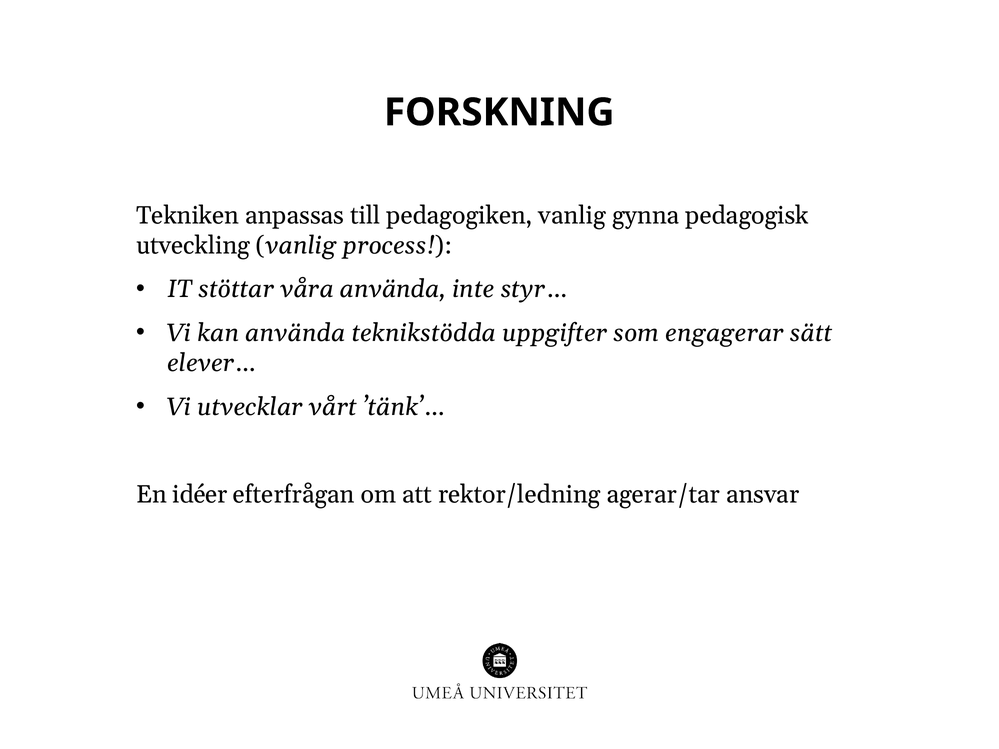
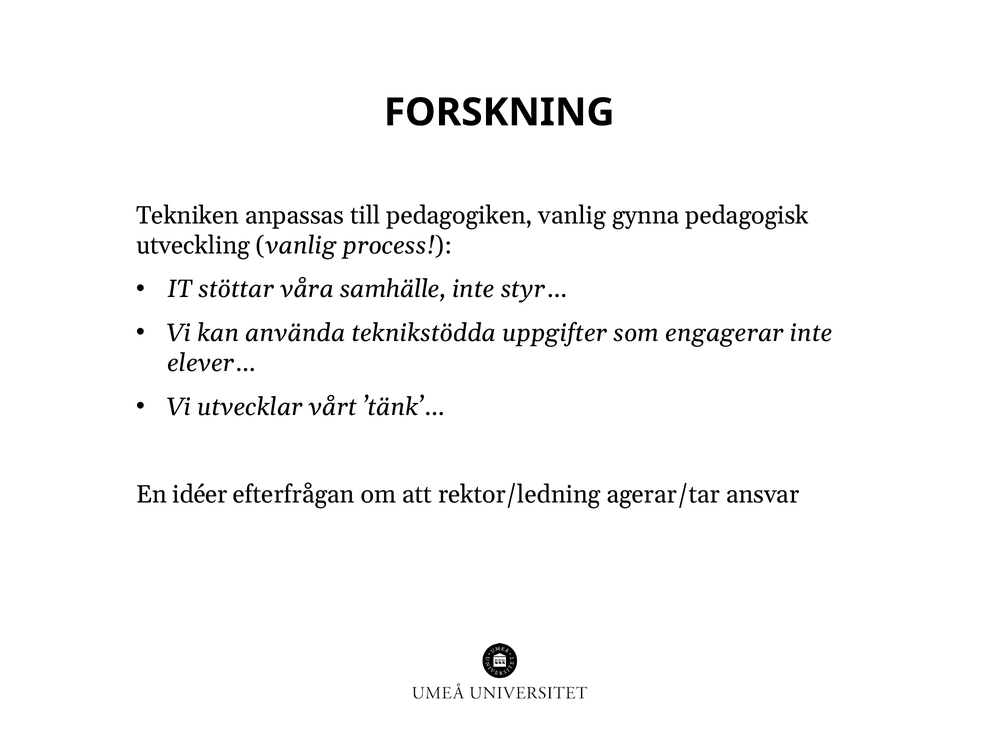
våra använda: använda -> samhälle (393, 289)
engagerar sätt: sätt -> inte (811, 333)
